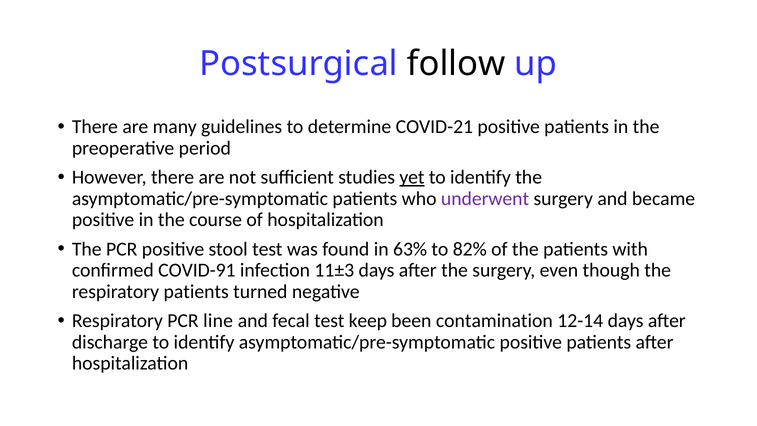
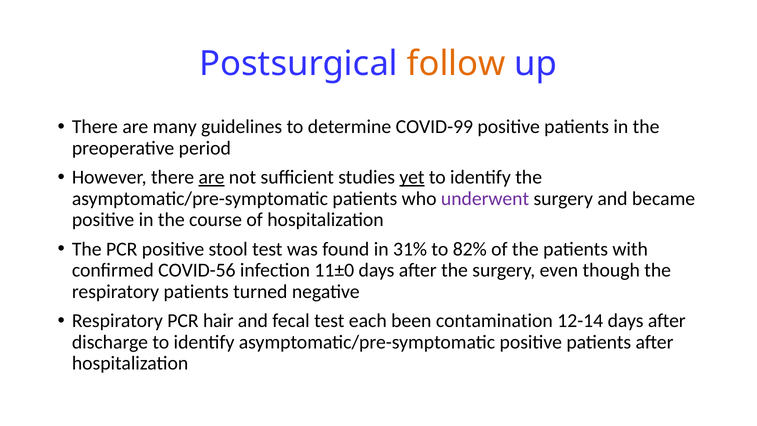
follow colour: black -> orange (456, 64)
COVID-21: COVID-21 -> COVID-99 (434, 127)
are underline: none -> present (212, 177)
63%: 63% -> 31% (410, 249)
COVID-91: COVID-91 -> COVID-56 (197, 270)
11±3: 11±3 -> 11±0 (334, 270)
line: line -> hair (218, 321)
keep: keep -> each (368, 321)
